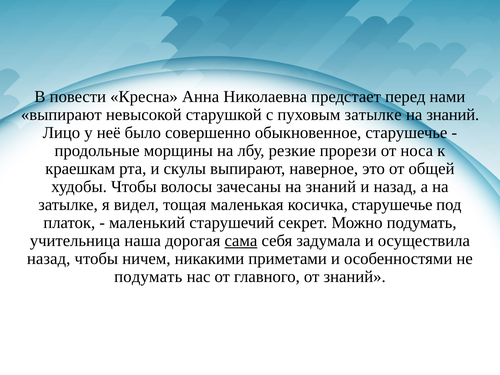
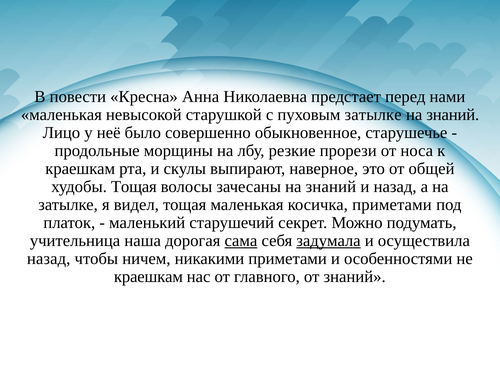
выпирают: выпирают -> маленькая (61, 115)
худобы Чтобы: Чтобы -> Тощая (134, 187)
косичка старушечье: старушечье -> приметами (392, 205)
задумала underline: none -> present (329, 241)
подумать: подумать -> краешкам (148, 277)
